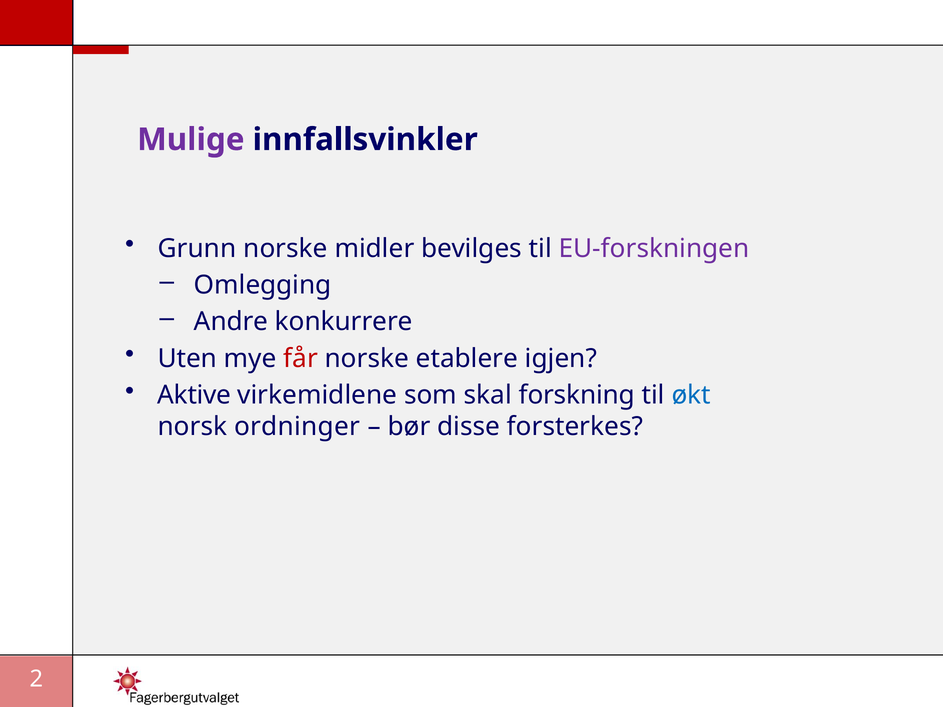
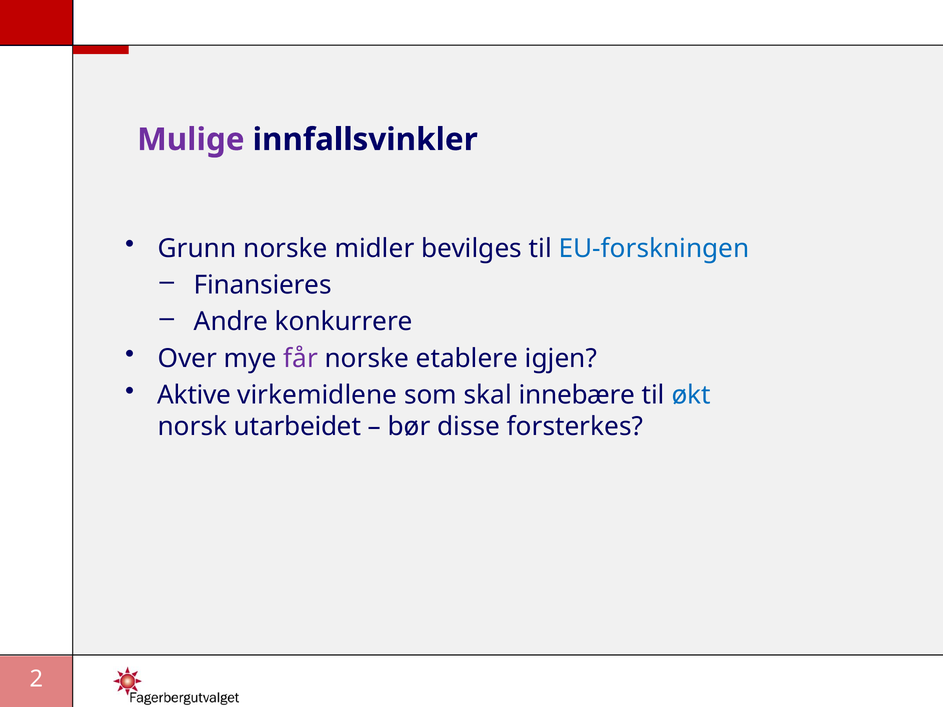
EU-forskningen colour: purple -> blue (654, 249)
Omlegging: Omlegging -> Finansieres (263, 285)
Uten: Uten -> Over (187, 359)
får colour: red -> purple (301, 359)
forskning: forskning -> innebære (577, 395)
ordninger: ordninger -> utarbeidet (297, 427)
